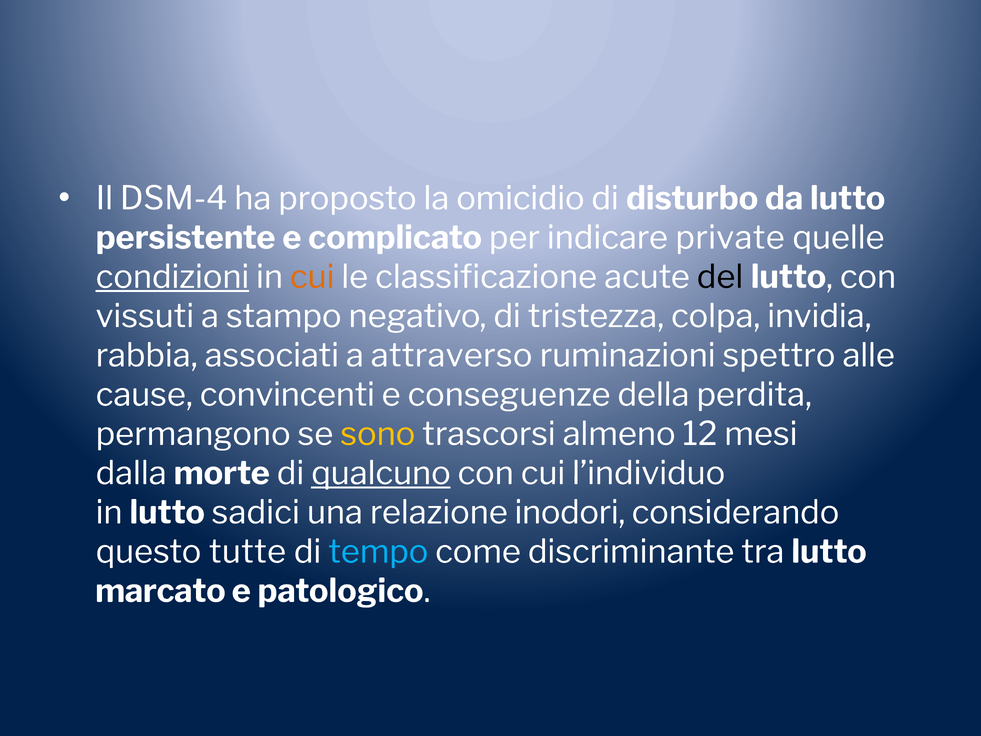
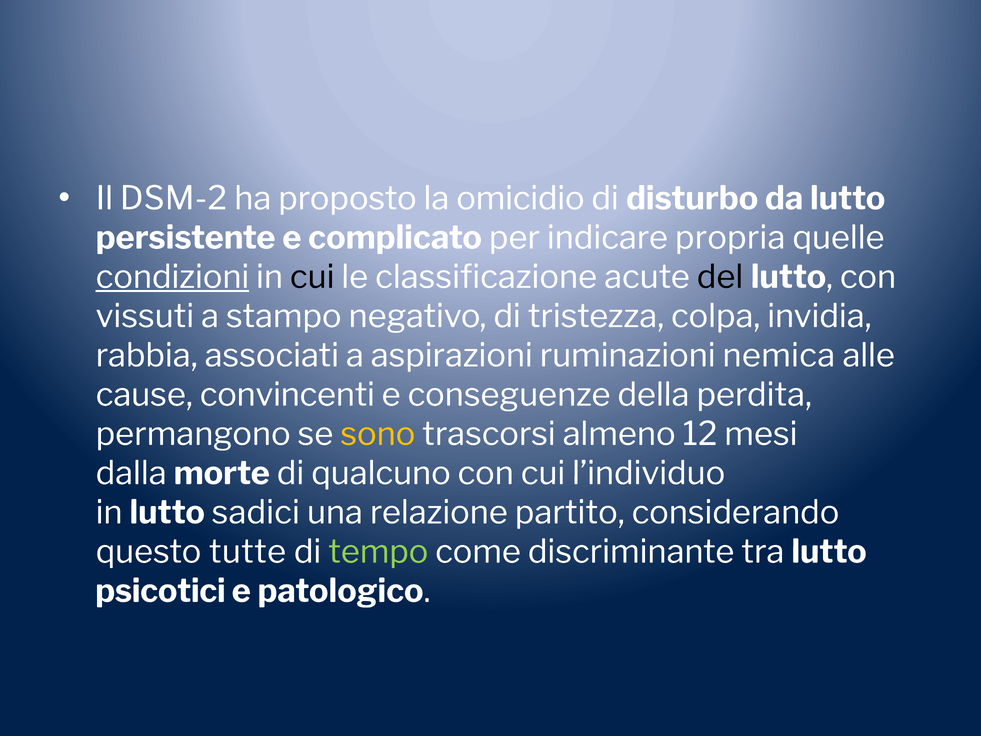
DSM-4: DSM-4 -> DSM-2 (173, 198)
private: private -> propria (730, 238)
cui colour: orange -> black (312, 277)
attraverso: attraverso -> aspirazioni (452, 355)
spettro: spettro -> nemica (779, 355)
qualcuno underline: present -> none (381, 473)
inodori: inodori -> partito (570, 512)
tempo colour: light blue -> light green (378, 552)
marcato: marcato -> psicotici (160, 591)
